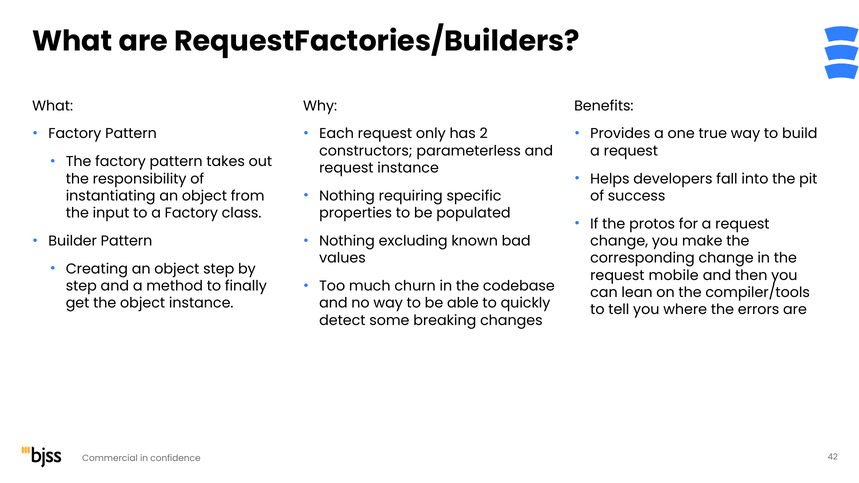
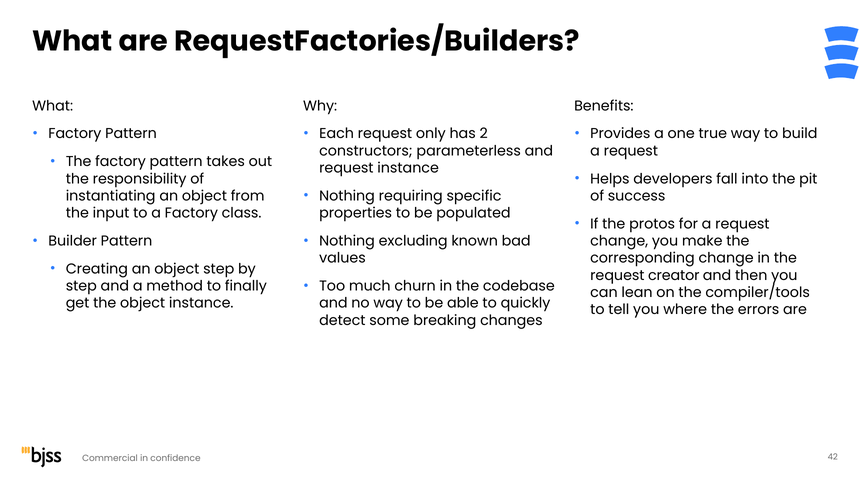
mobile: mobile -> creator (674, 275)
